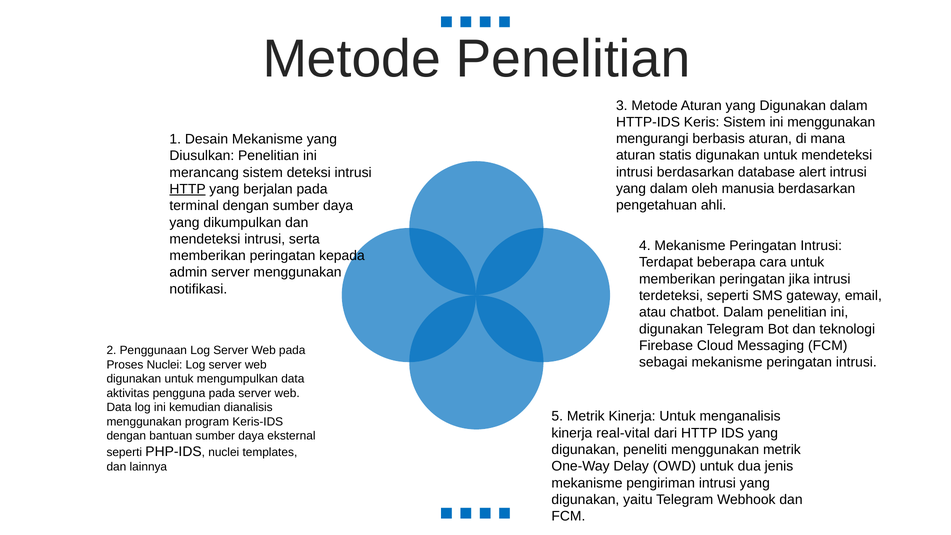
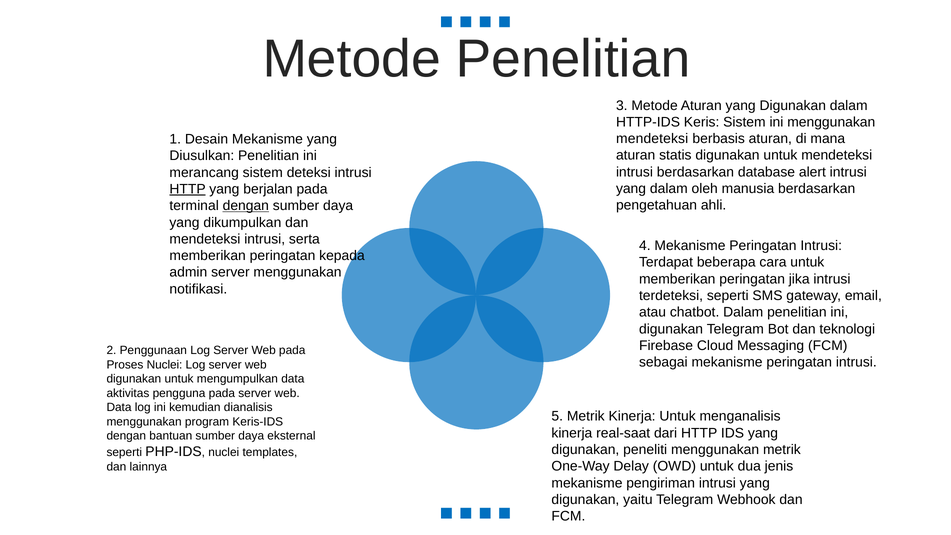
mengurangi: mengurangi -> mendeteksi (652, 139)
dengan underline: none -> present (246, 206)
real-vital: real-vital -> real-saat (623, 433)
